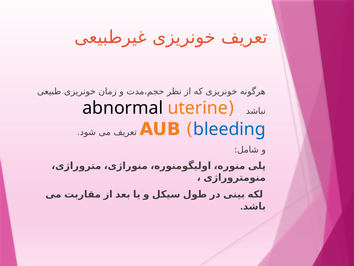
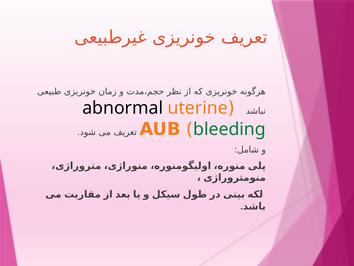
bleeding colour: blue -> green (229, 129)
